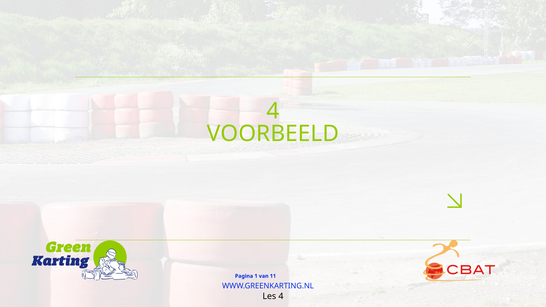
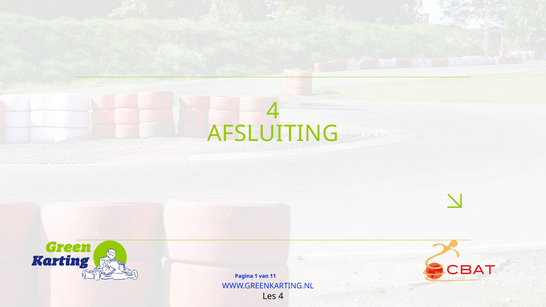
VOORBEELD: VOORBEELD -> AFSLUITING (273, 134)
